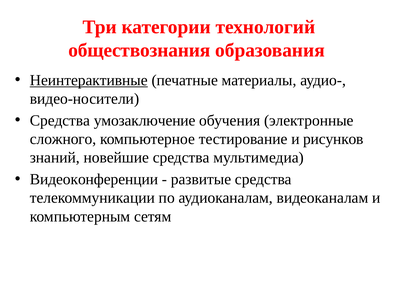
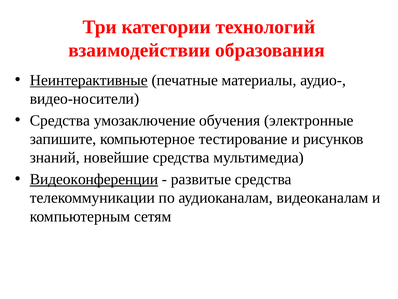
обществознания: обществознания -> взаимодействии (139, 50)
сложного: сложного -> запишите (63, 139)
Видеоконференции underline: none -> present (94, 179)
